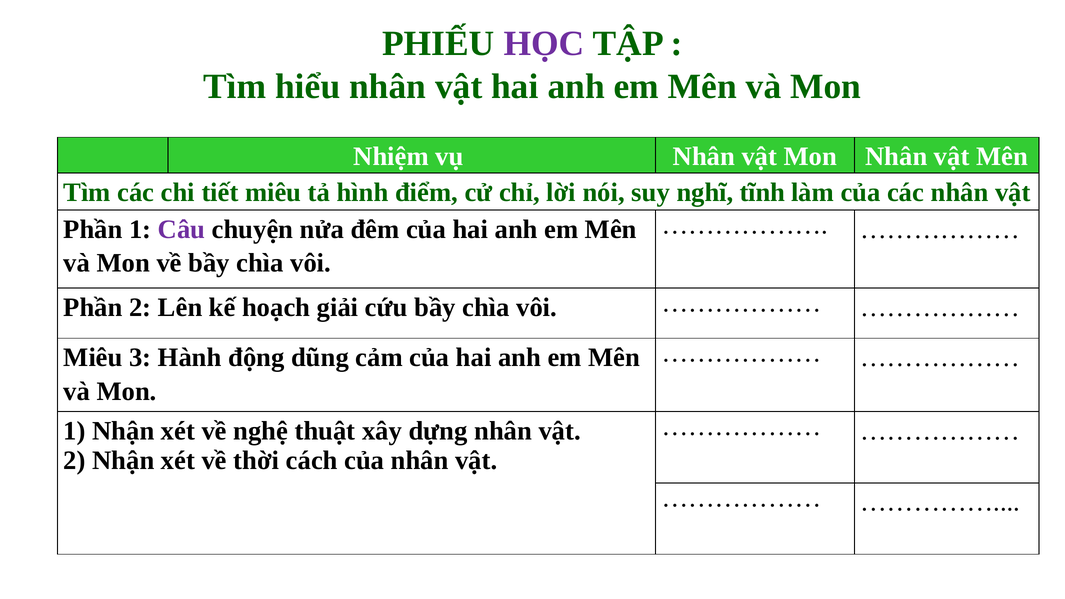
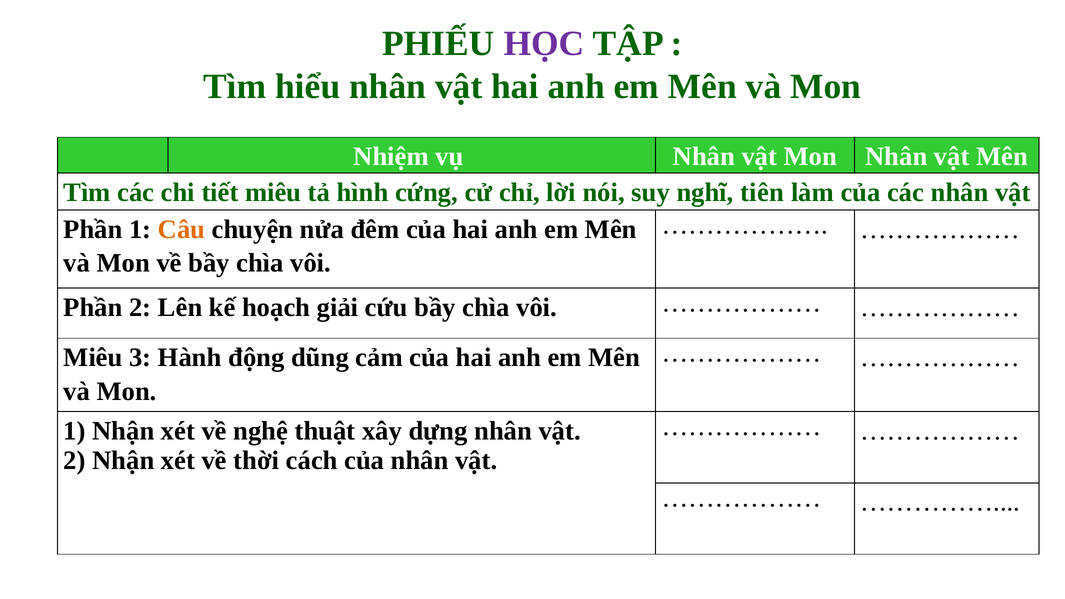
điểm: điểm -> cứng (427, 192)
tĩnh: tĩnh -> tiên (762, 192)
Câu colour: purple -> orange (182, 229)
